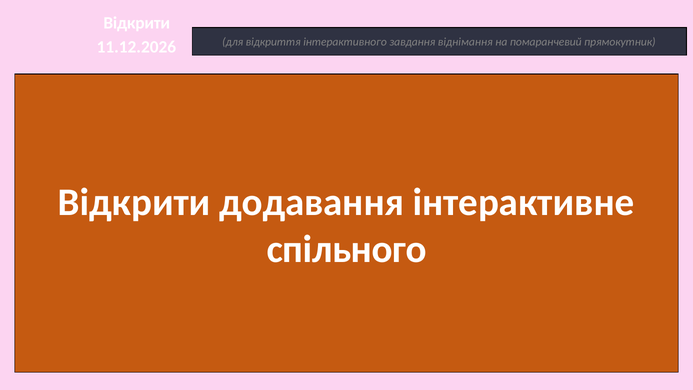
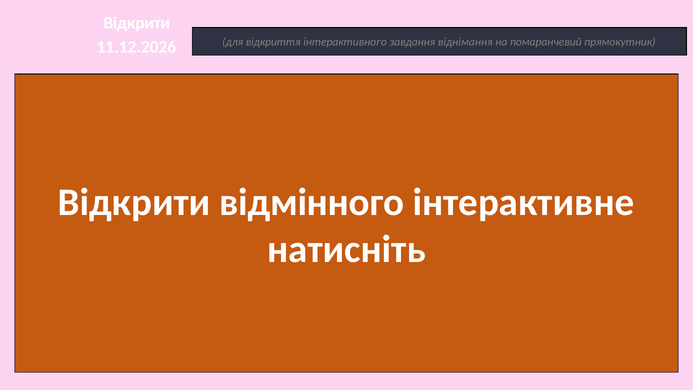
додавання: додавання -> відмінного (312, 202)
спільного: спільного -> натисніть (346, 249)
